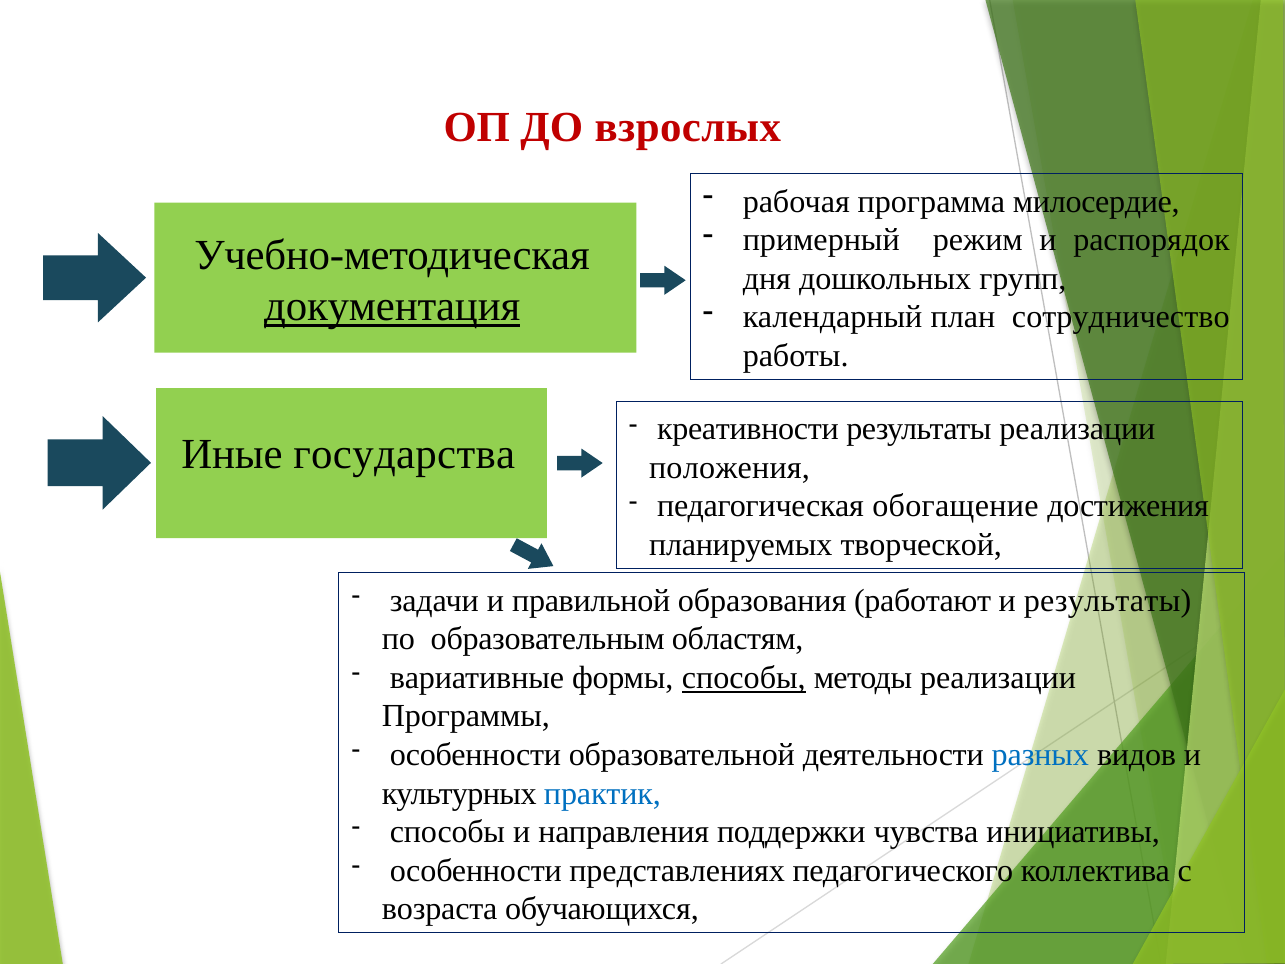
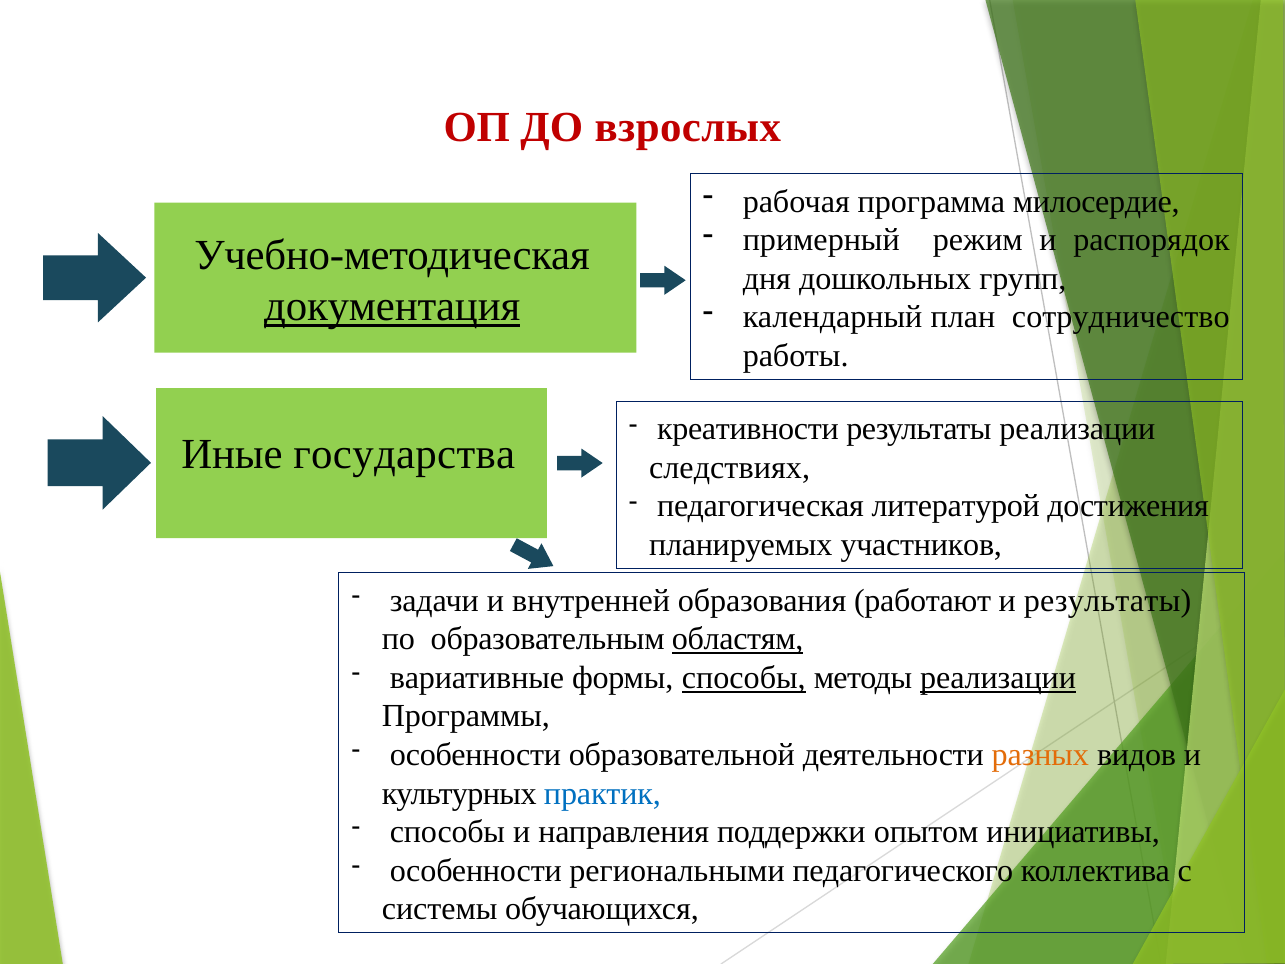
положения: положения -> следствиях (730, 468)
обогащение: обогащение -> литературой (956, 506)
творческой: творческой -> участников (921, 545)
правильной: правильной -> внутренней (591, 600)
областям underline: none -> present (738, 639)
реализации underline: none -> present (998, 678)
разных colour: blue -> orange (1040, 755)
чувства: чувства -> опытом (926, 832)
представлениях: представлениях -> региональными (677, 870)
возраста: возраста -> системы (440, 909)
